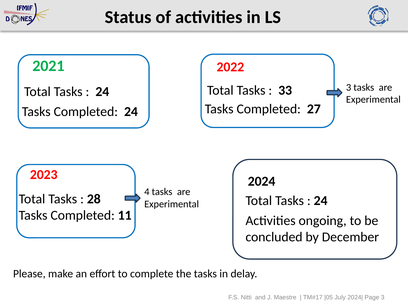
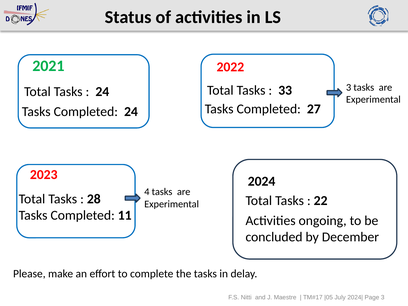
24: 24 -> 22 (321, 201)
